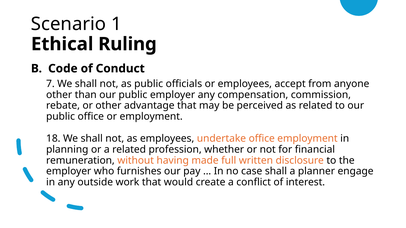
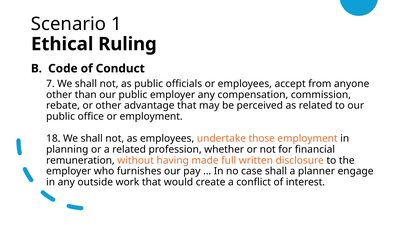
undertake office: office -> those (262, 139)
